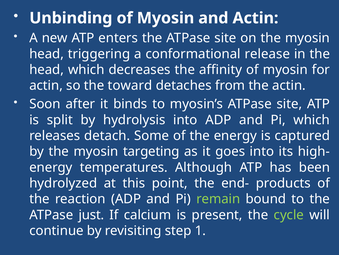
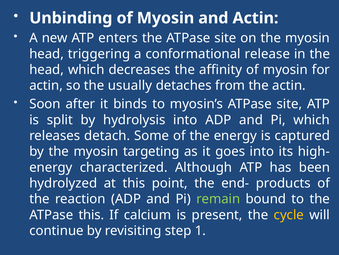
toward: toward -> usually (130, 85)
temperatures: temperatures -> characterized (124, 167)
ATPase just: just -> this (91, 214)
cycle colour: light green -> yellow (289, 214)
